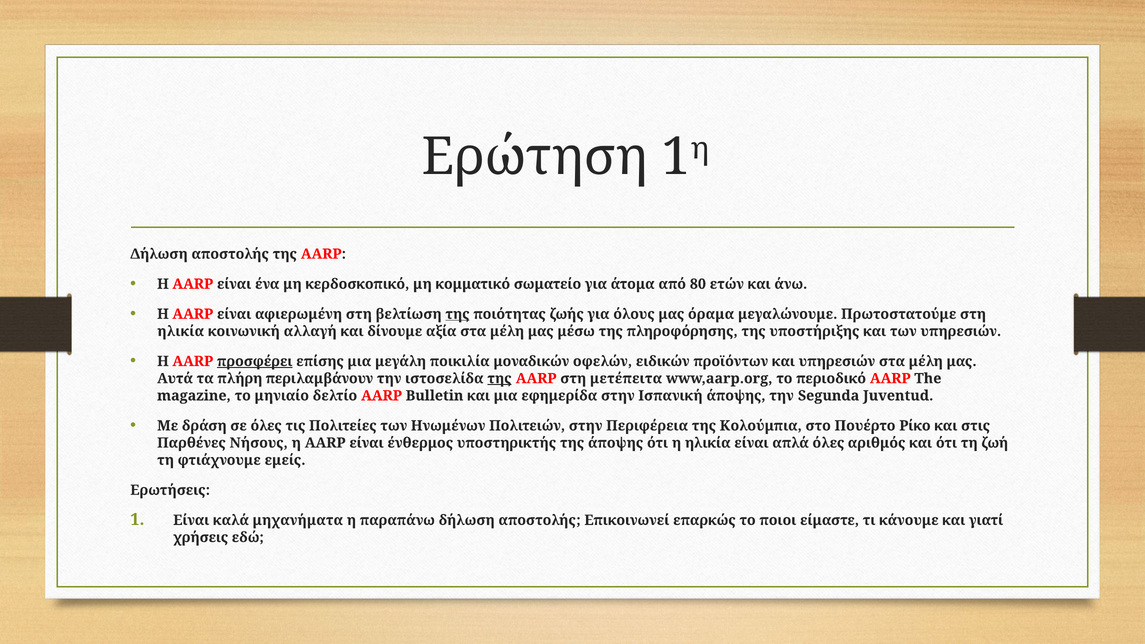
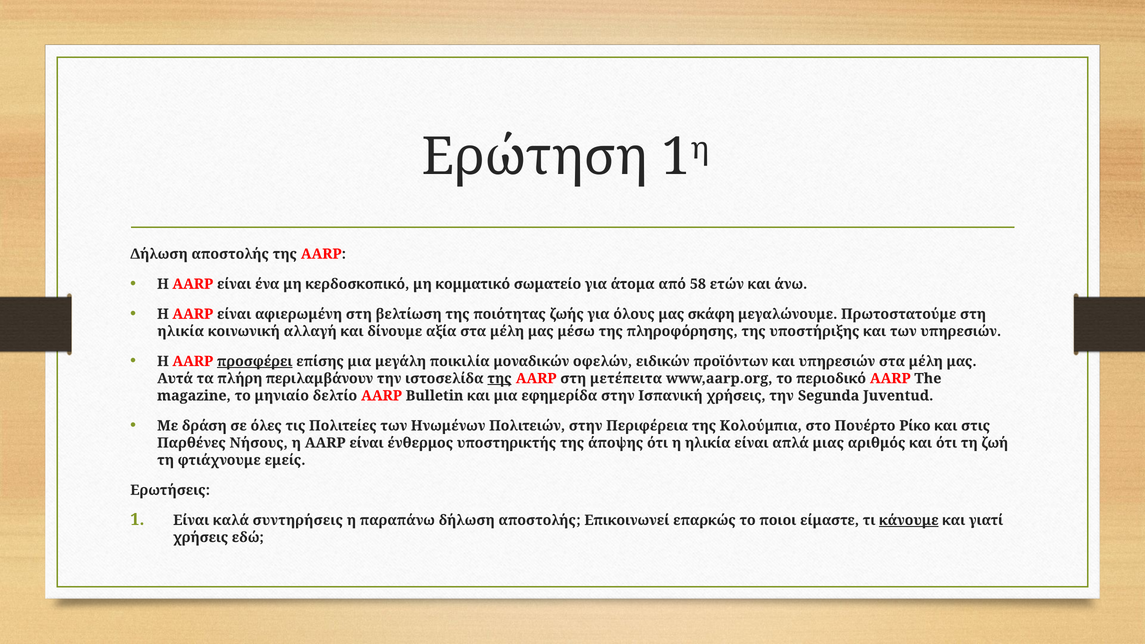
80: 80 -> 58 (698, 284)
της underline: present -> none (457, 314)
όραμα: όραμα -> σκάφη (711, 314)
Ισπανική άποψης: άποψης -> χρήσεις (736, 396)
απλά όλες: όλες -> μιας (828, 443)
μηχανήματα: μηχανήματα -> συντηρήσεις (298, 520)
κάνουμε underline: none -> present (909, 520)
